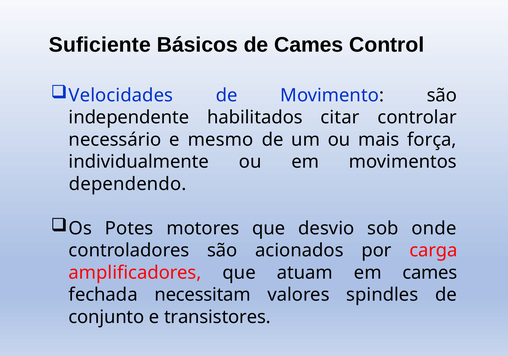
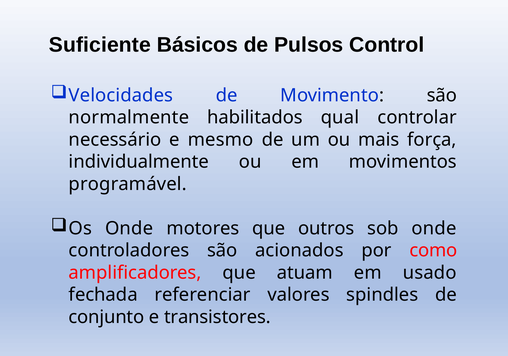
de Cames: Cames -> Pulsos (309, 45)
independente: independente -> normalmente (129, 118)
citar: citar -> qual (340, 118)
dependendo: dependendo -> programável (128, 184)
Os Potes: Potes -> Onde (129, 228)
desvio: desvio -> outros (326, 228)
carga: carga -> como (433, 251)
em cames: cames -> usado (430, 273)
necessitam: necessitam -> referenciar (202, 295)
